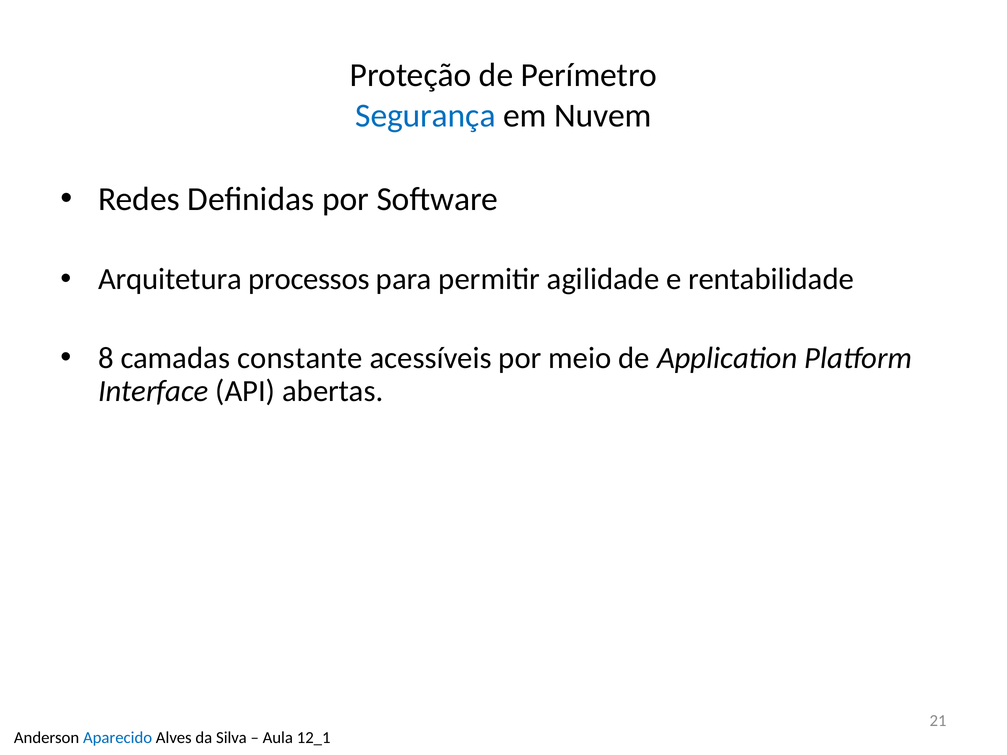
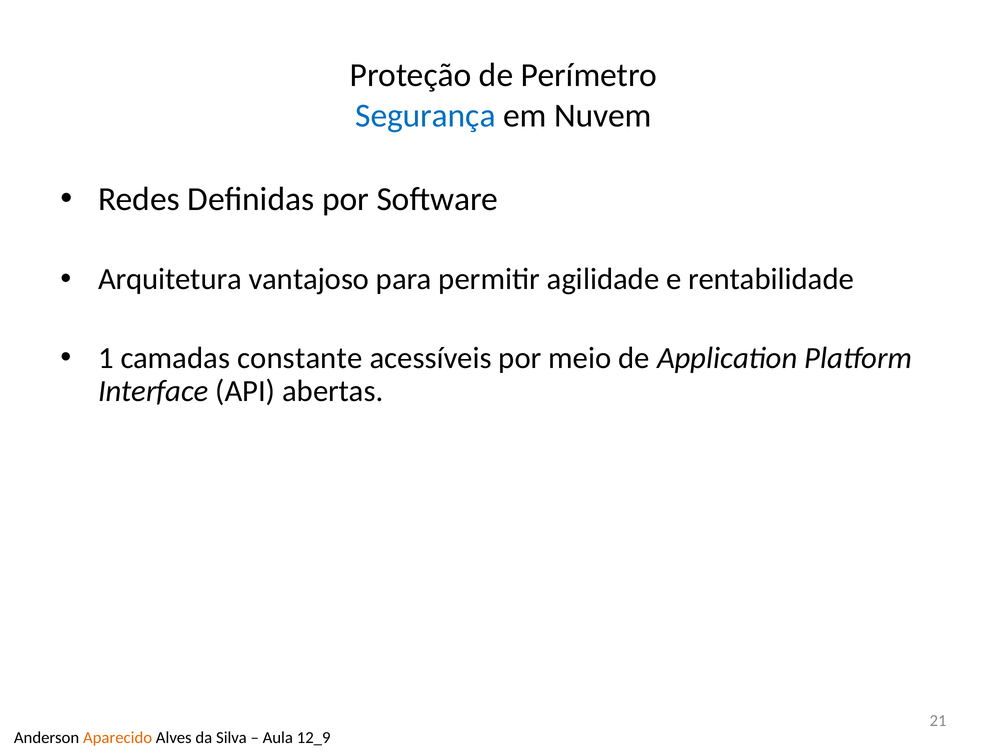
processos: processos -> vantajoso (309, 279)
8: 8 -> 1 (106, 358)
Aparecido colour: blue -> orange (118, 738)
12_1: 12_1 -> 12_9 (314, 738)
